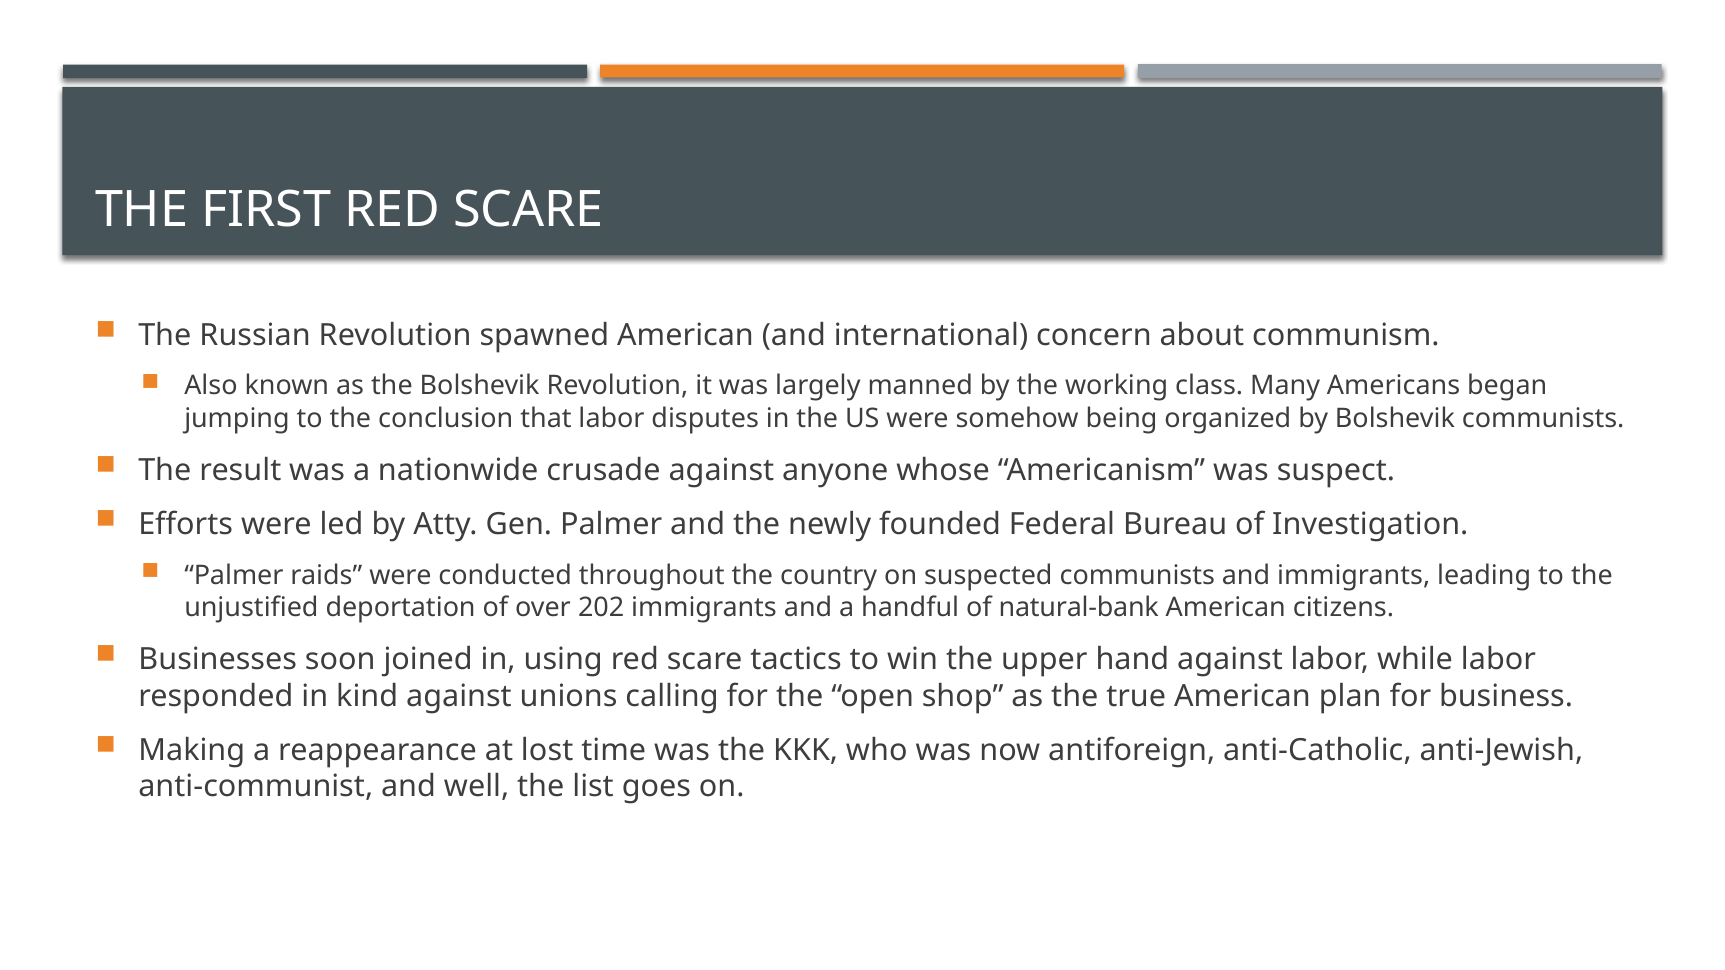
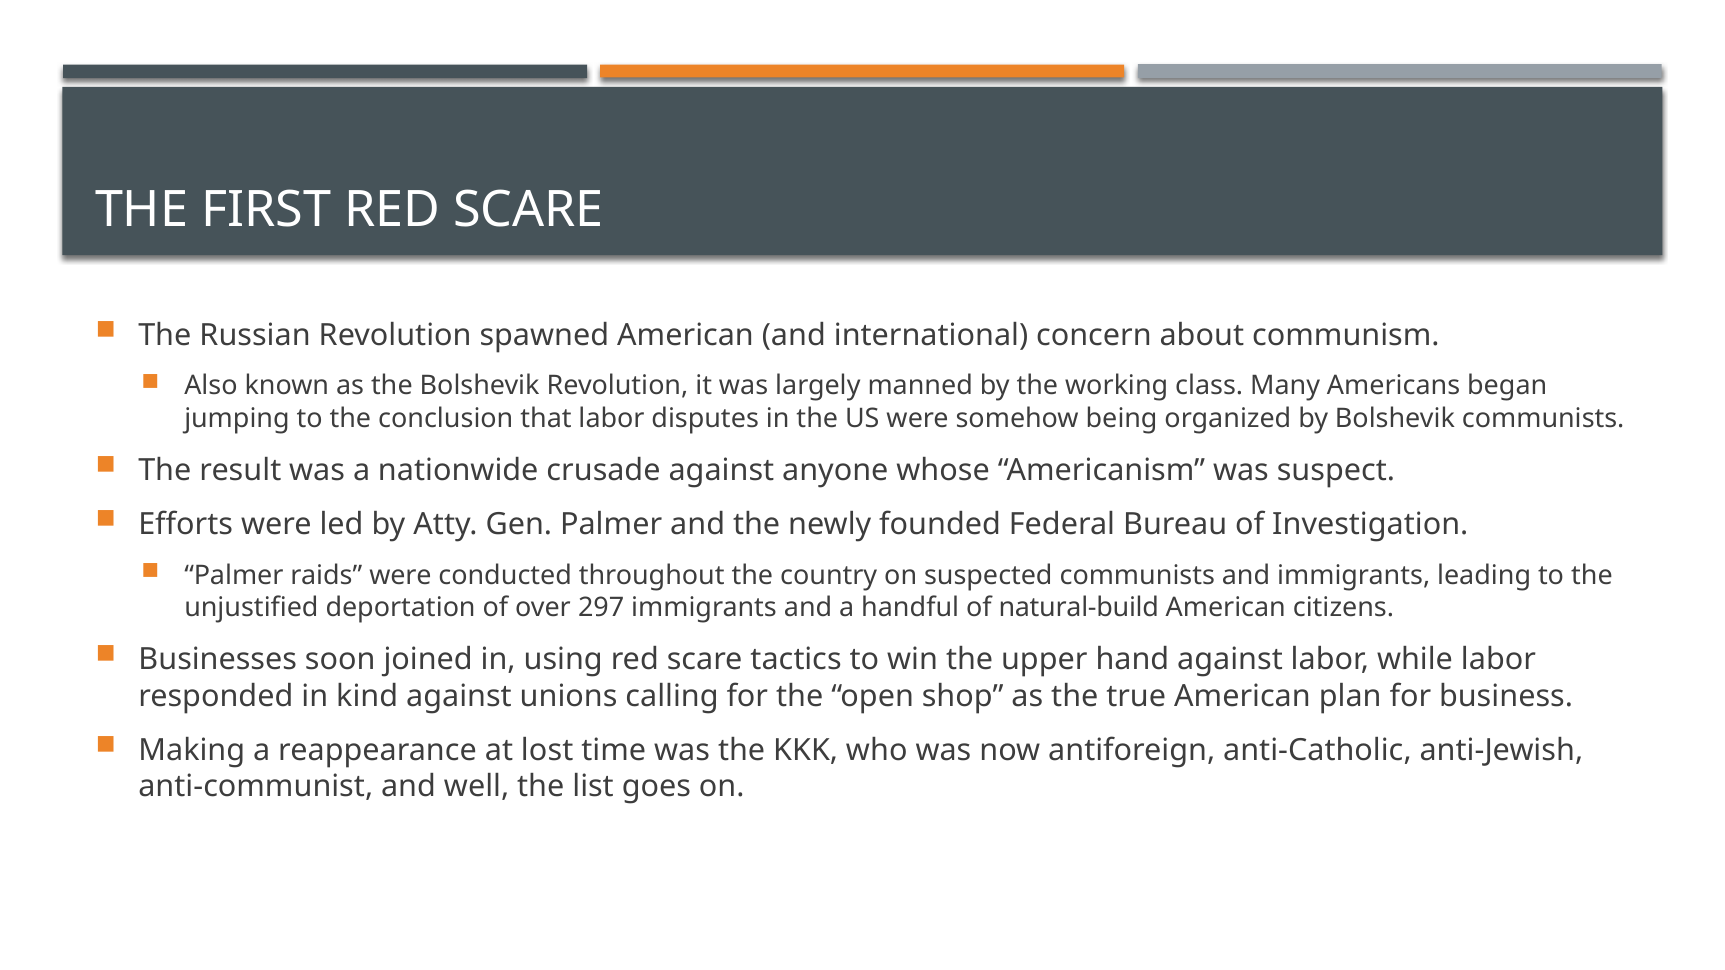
202: 202 -> 297 (601, 608)
natural-bank: natural-bank -> natural-build (1079, 608)
